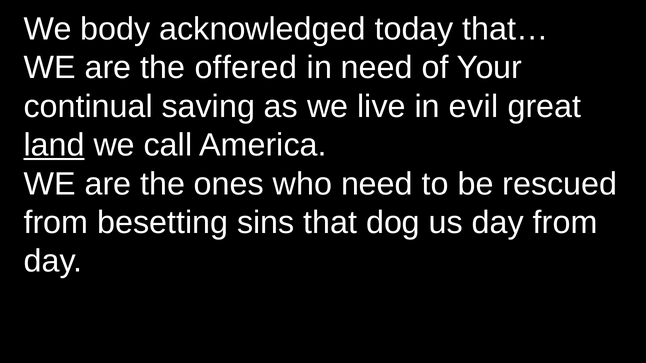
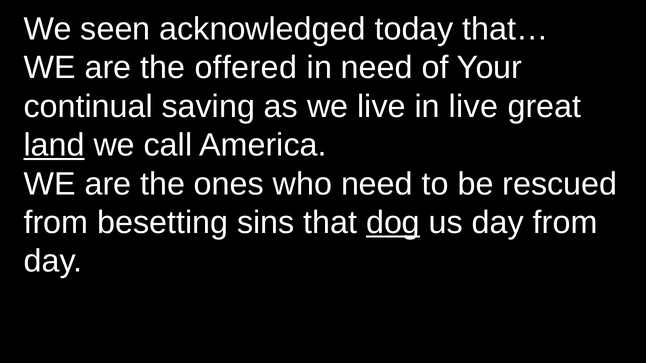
body: body -> seen (115, 29)
in evil: evil -> live (474, 107)
dog underline: none -> present (393, 223)
